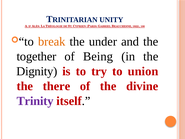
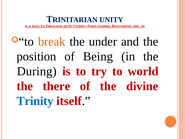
together: together -> position (36, 56)
Dignity: Dignity -> During (37, 71)
union: union -> world (143, 71)
Trinity colour: purple -> blue (35, 101)
